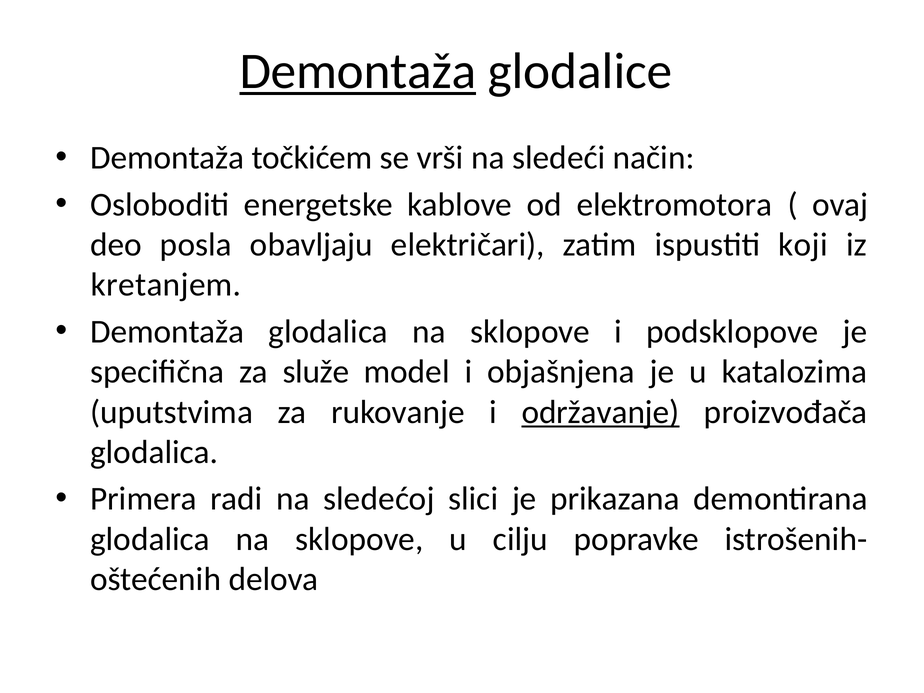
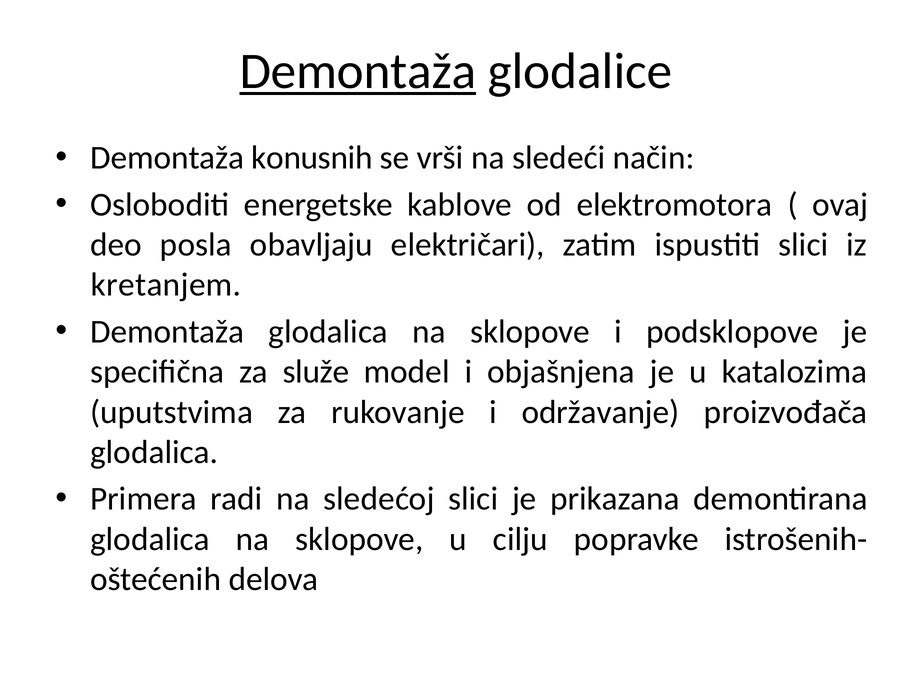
točkićem: točkićem -> konusnih (312, 158)
ispustiti koji: koji -> slici (803, 245)
održavanje underline: present -> none (600, 412)
